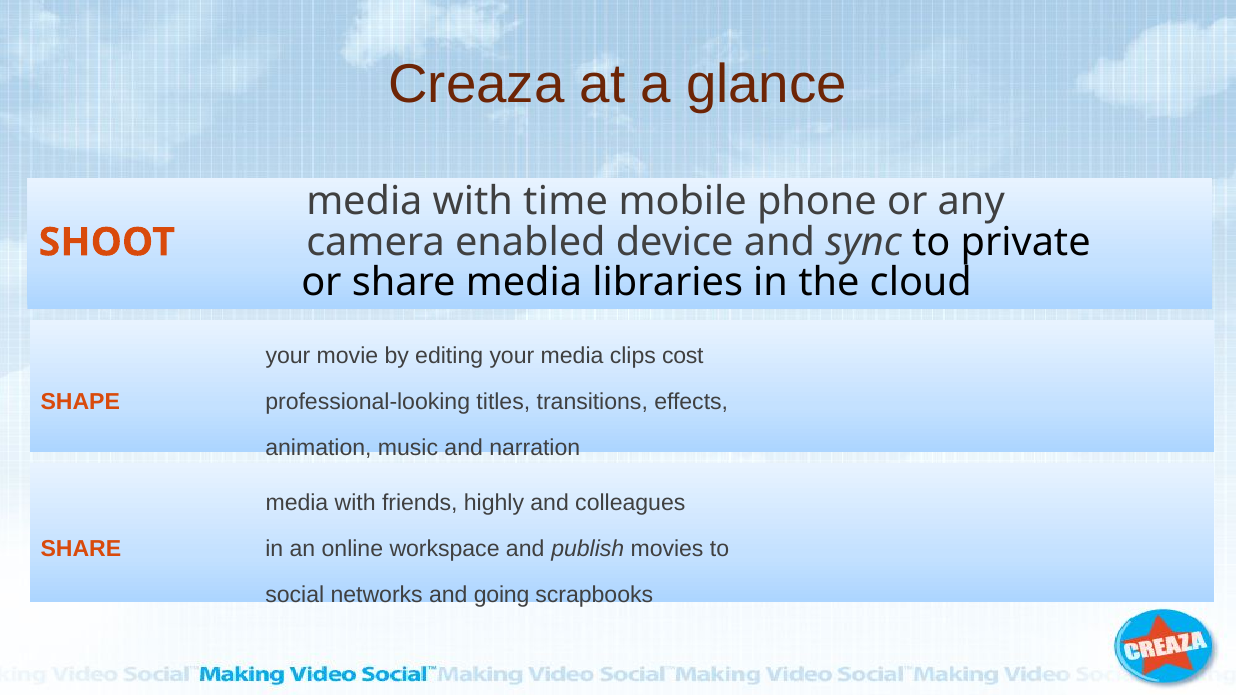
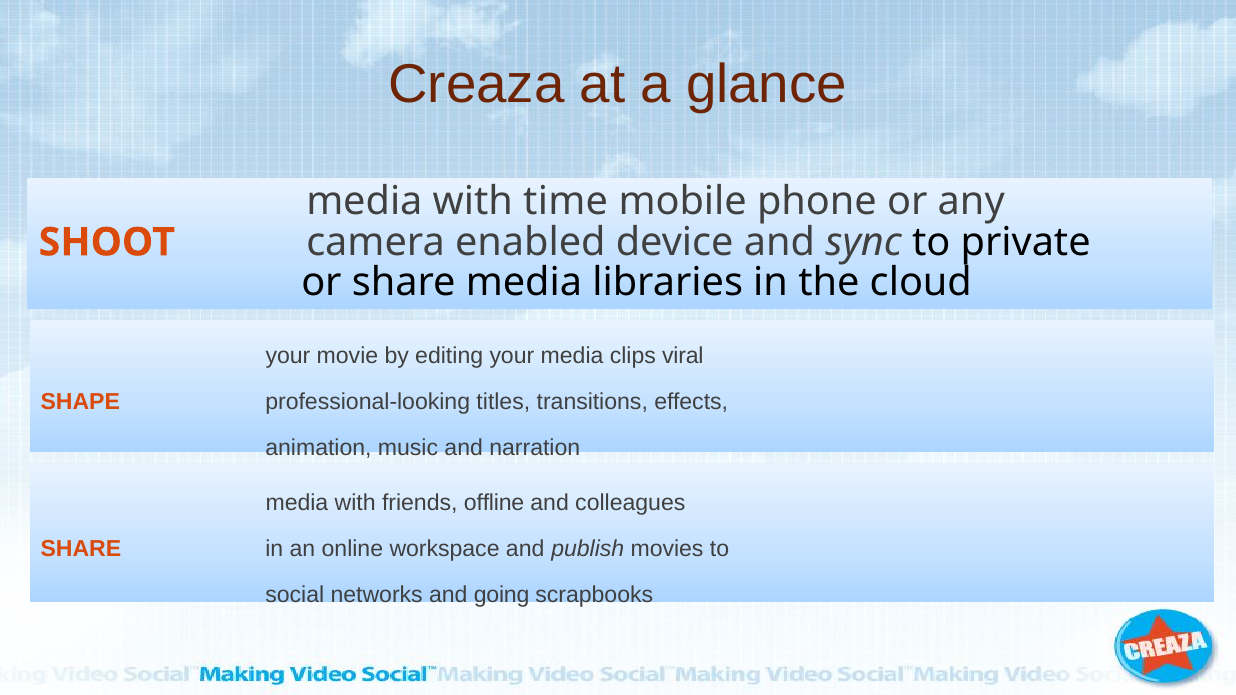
cost: cost -> viral (683, 356)
highly: highly -> offline (494, 503)
